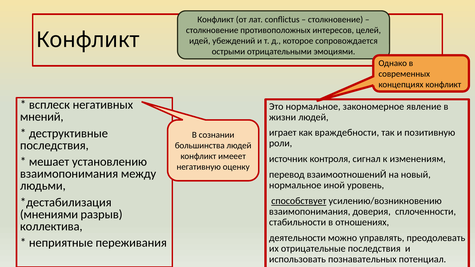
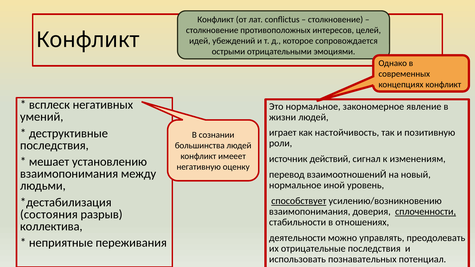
мнений: мнений -> умений (42, 117)
враждебности: враждебности -> настойчивость (347, 133)
контроля: контроля -> действий (330, 159)
сплоченности underline: none -> present (426, 212)
мнениями: мнениями -> состояния (49, 214)
